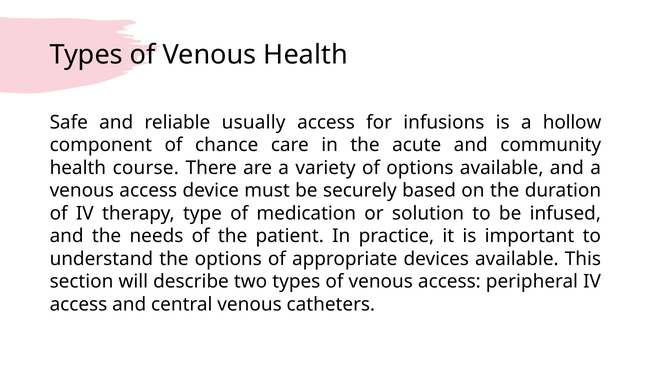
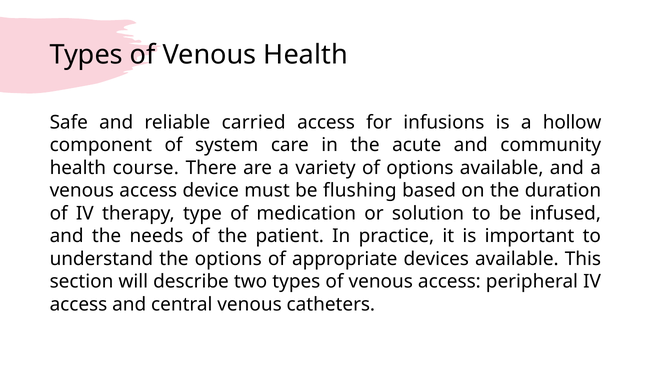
usually: usually -> carried (254, 123)
chance: chance -> system (227, 145)
securely: securely -> flushing (360, 191)
